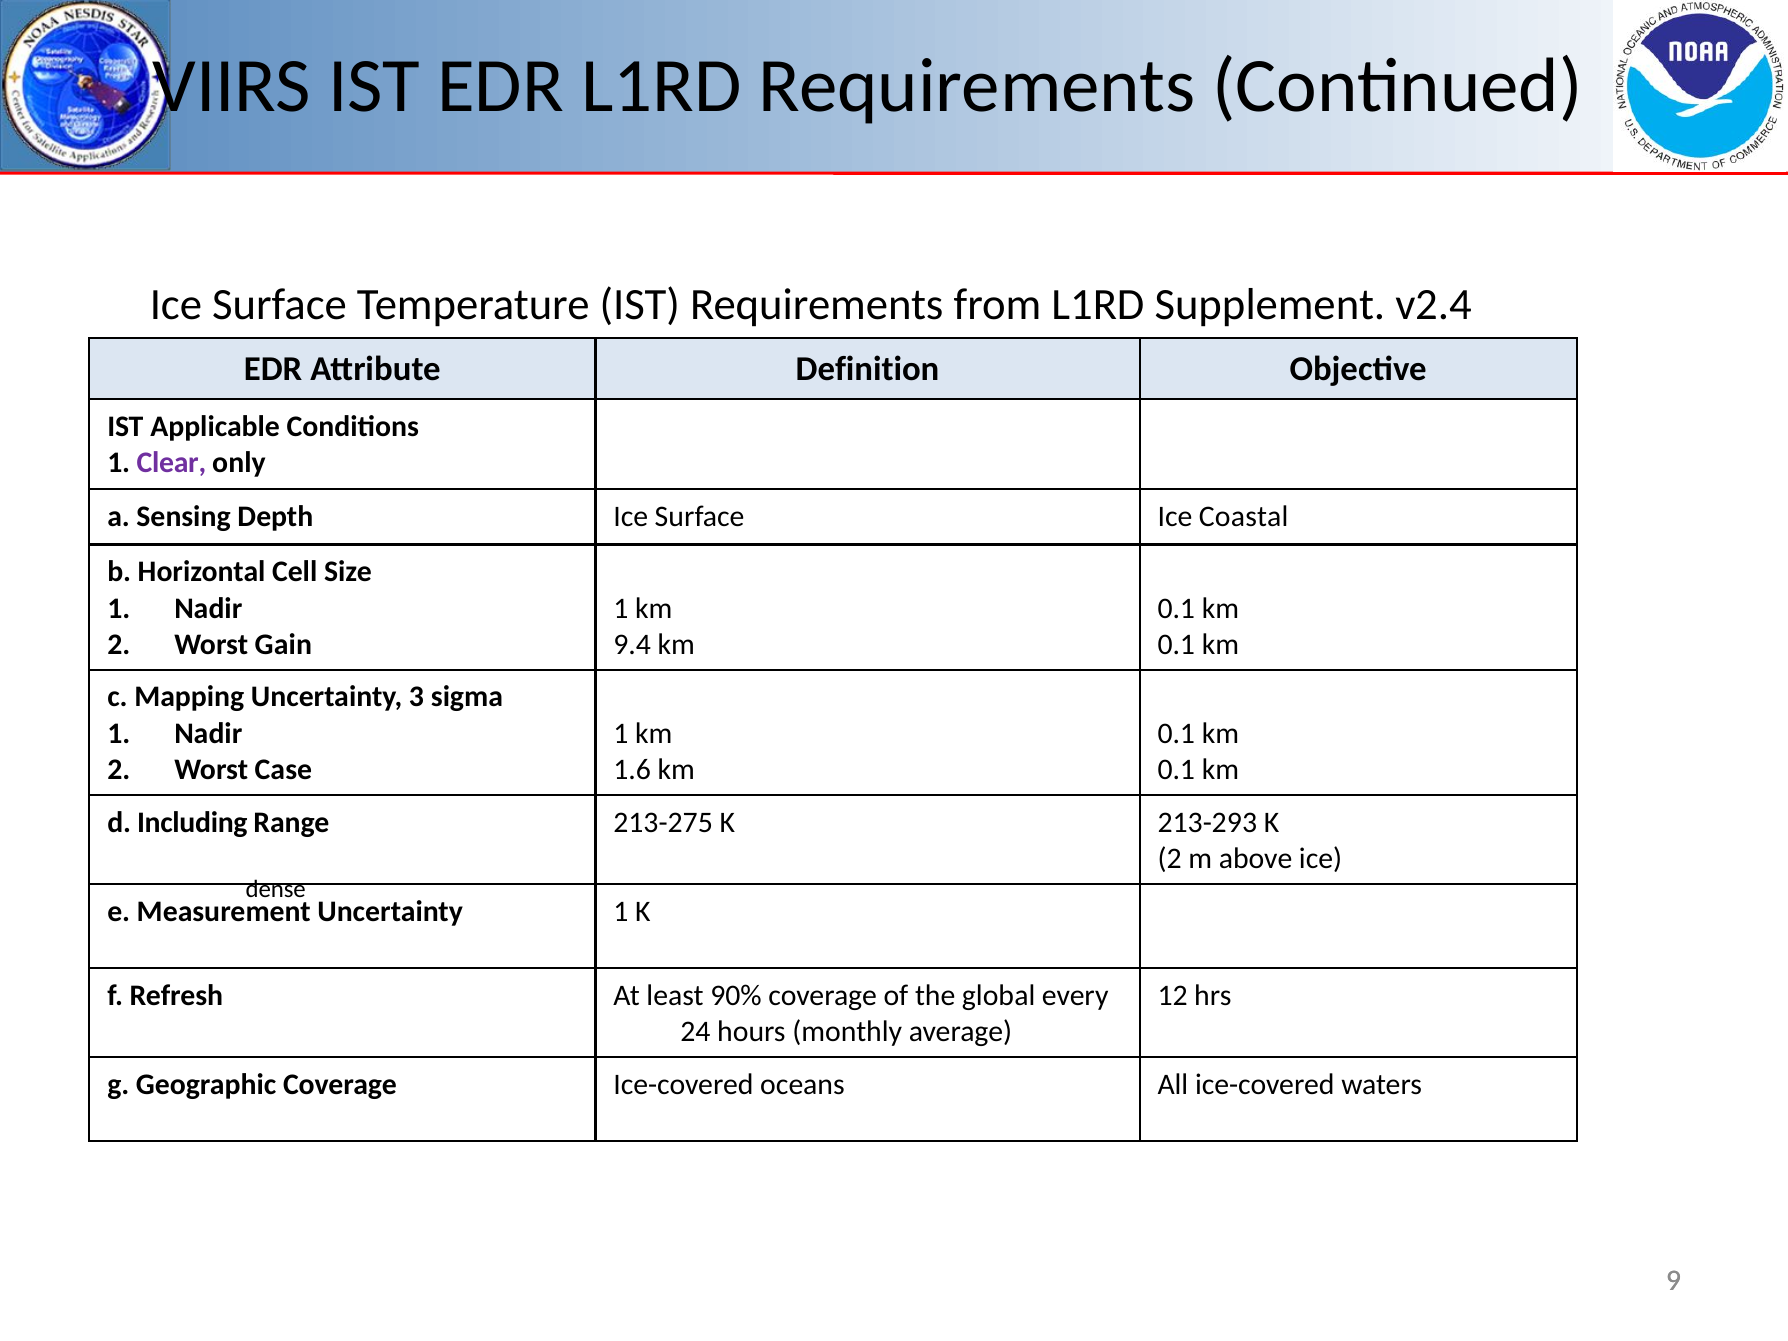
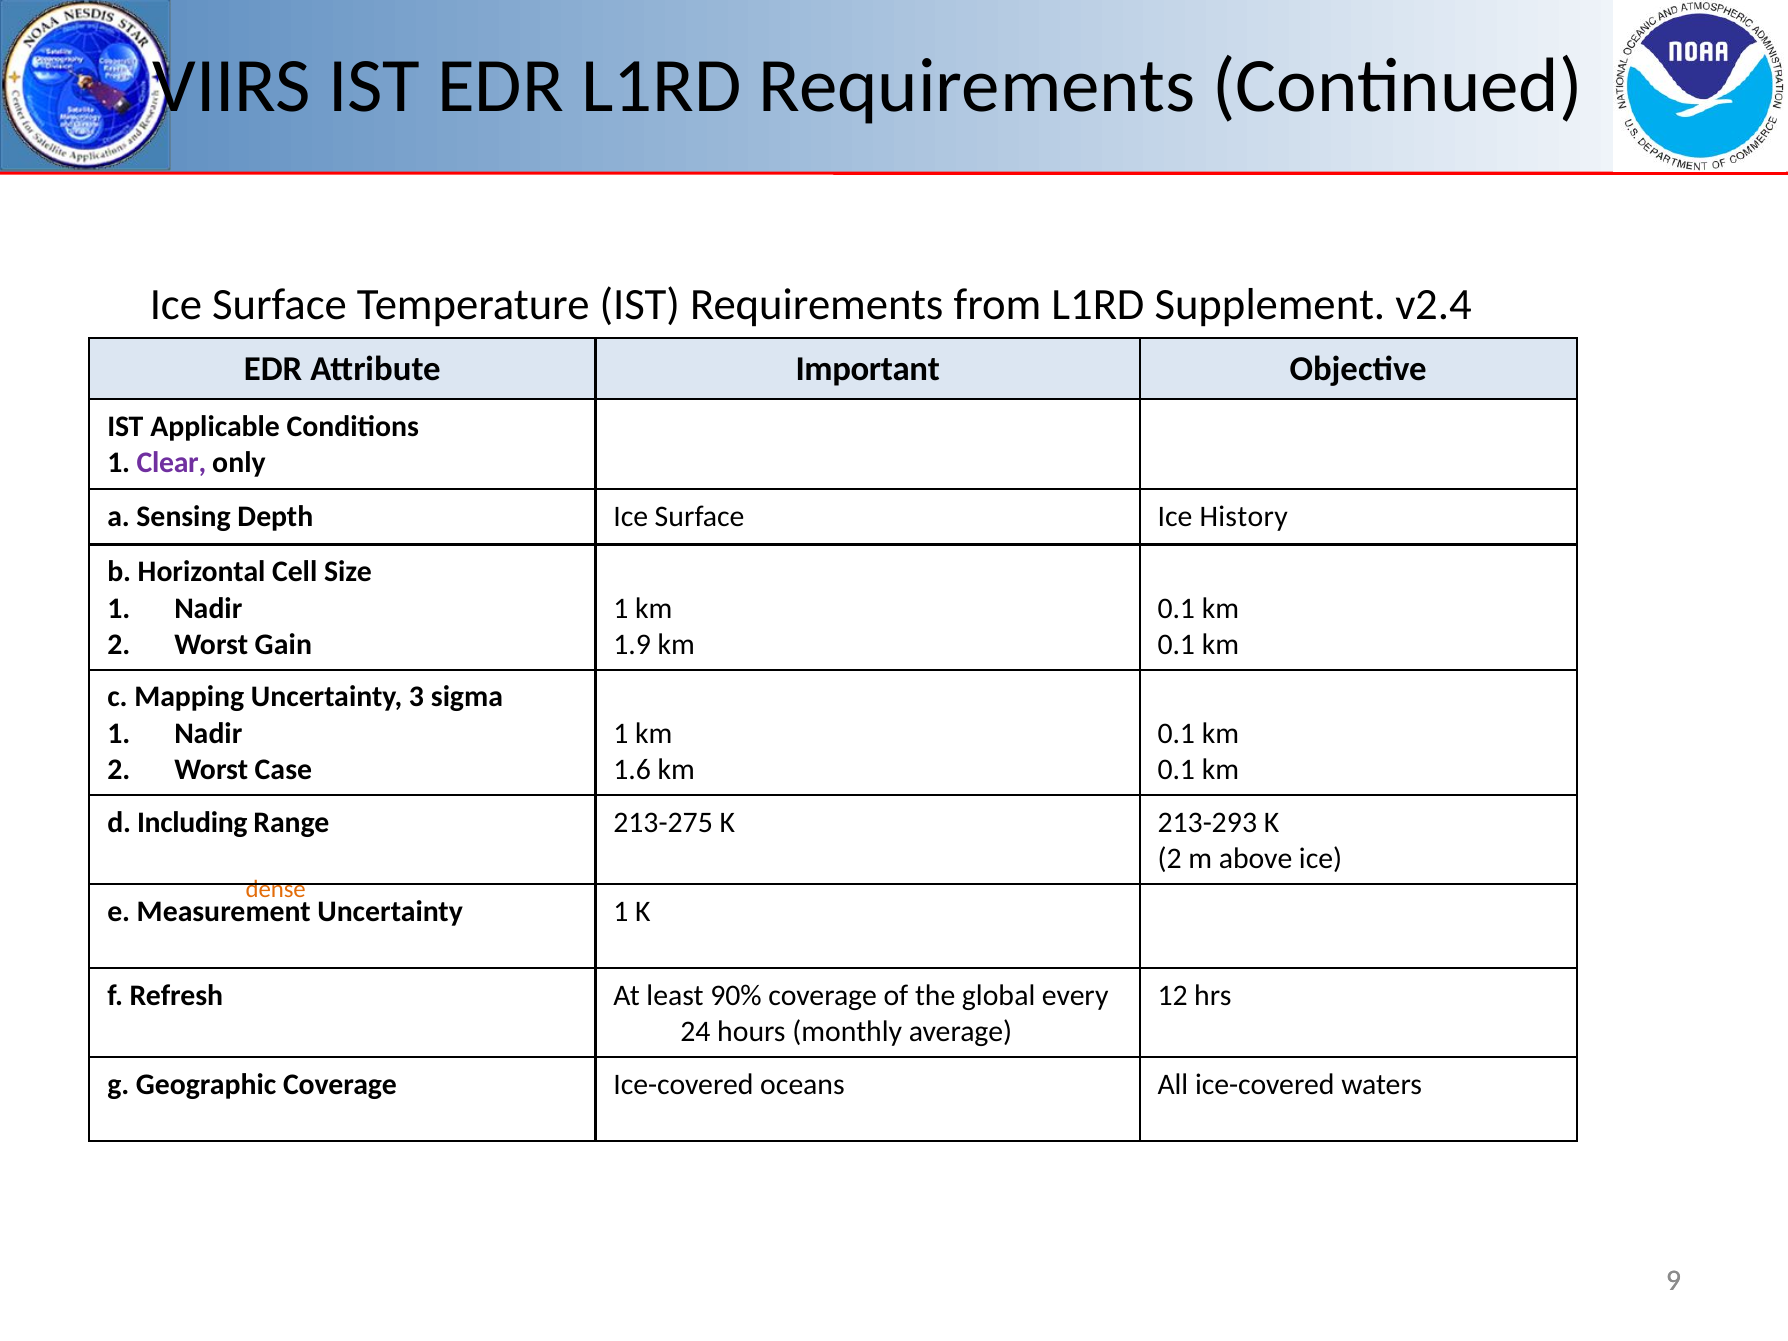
Definition: Definition -> Important (868, 369)
Ice Coastal: Coastal -> History (1244, 516)
9.4: 9.4 -> 1.9 (632, 645)
dense colour: black -> orange (276, 890)
